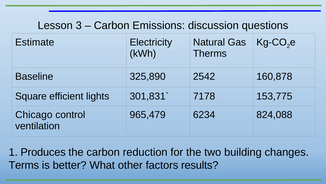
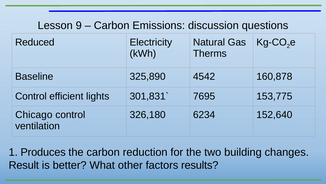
3: 3 -> 9 (79, 25)
Estimate: Estimate -> Reduced (35, 42)
2542: 2542 -> 4542 (204, 76)
Square: Square -> Control (31, 96)
7178: 7178 -> 7695 (204, 96)
965,479: 965,479 -> 326,180 (148, 114)
824,088: 824,088 -> 152,640 (274, 114)
Terms: Terms -> Result (24, 165)
